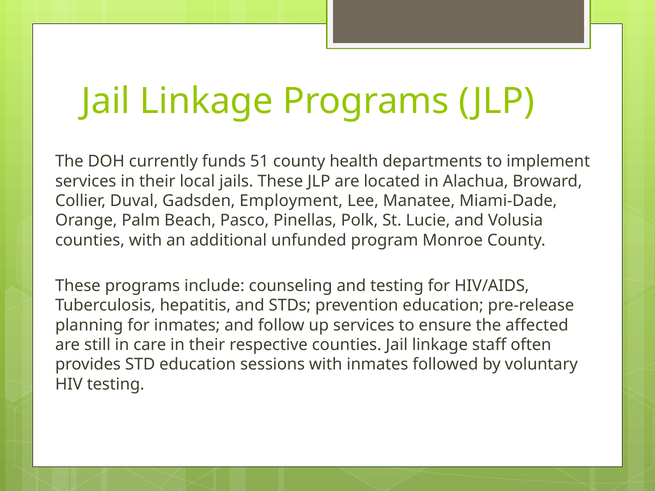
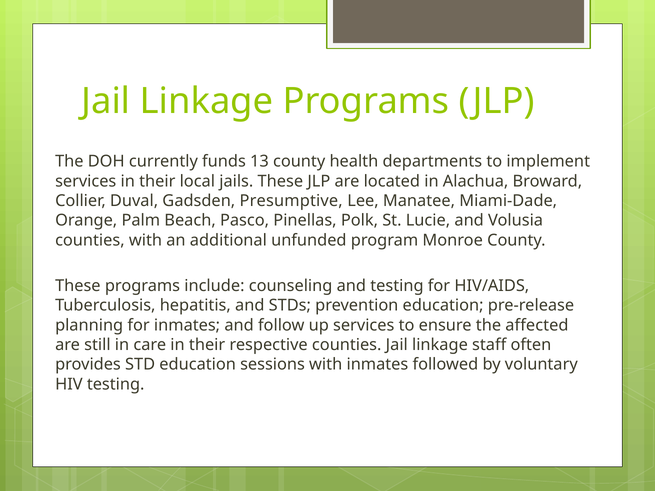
51: 51 -> 13 (259, 162)
Employment: Employment -> Presumptive (291, 201)
